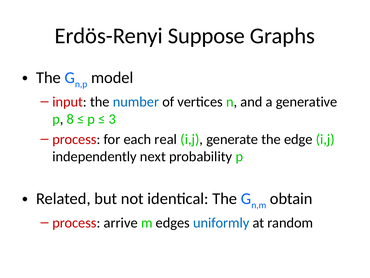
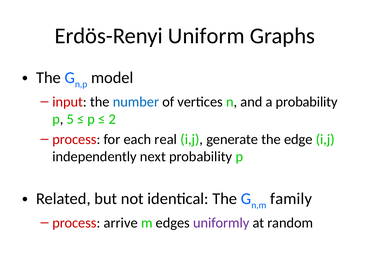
Suppose: Suppose -> Uniform (206, 36)
a generative: generative -> probability (307, 102)
8: 8 -> 5 (70, 119)
3: 3 -> 2 (112, 119)
obtain: obtain -> family (291, 198)
uniformly colour: blue -> purple (221, 222)
